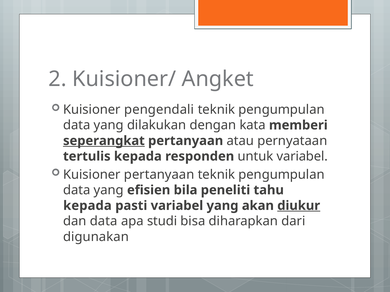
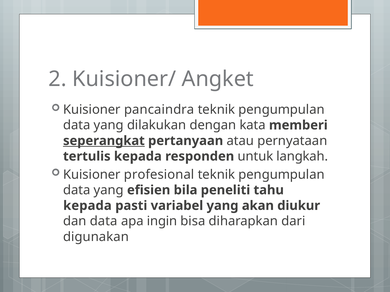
pengendali: pengendali -> pancaindra (159, 110)
untuk variabel: variabel -> langkah (302, 157)
Kuisioner pertanyaan: pertanyaan -> profesional (159, 175)
diukur underline: present -> none (299, 206)
studi: studi -> ingin (162, 222)
